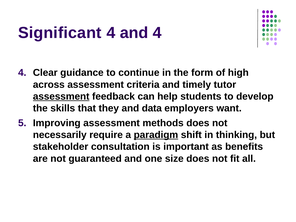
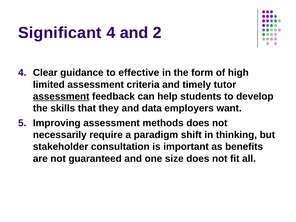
and 4: 4 -> 2 (157, 33)
continue: continue -> effective (139, 73)
across: across -> limited (49, 85)
paradigm underline: present -> none (156, 135)
